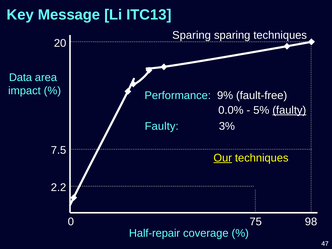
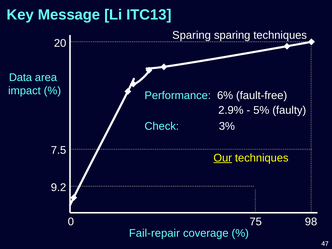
9%: 9% -> 6% (225, 96)
0.0%: 0.0% -> 2.9% (231, 110)
faulty underline: present -> none (289, 110)
Faulty: Faulty -> Check (162, 126)
2.2: 2.2 -> 9.2 (59, 187)
Half-repair: Half-repair -> Fail-repair (154, 233)
